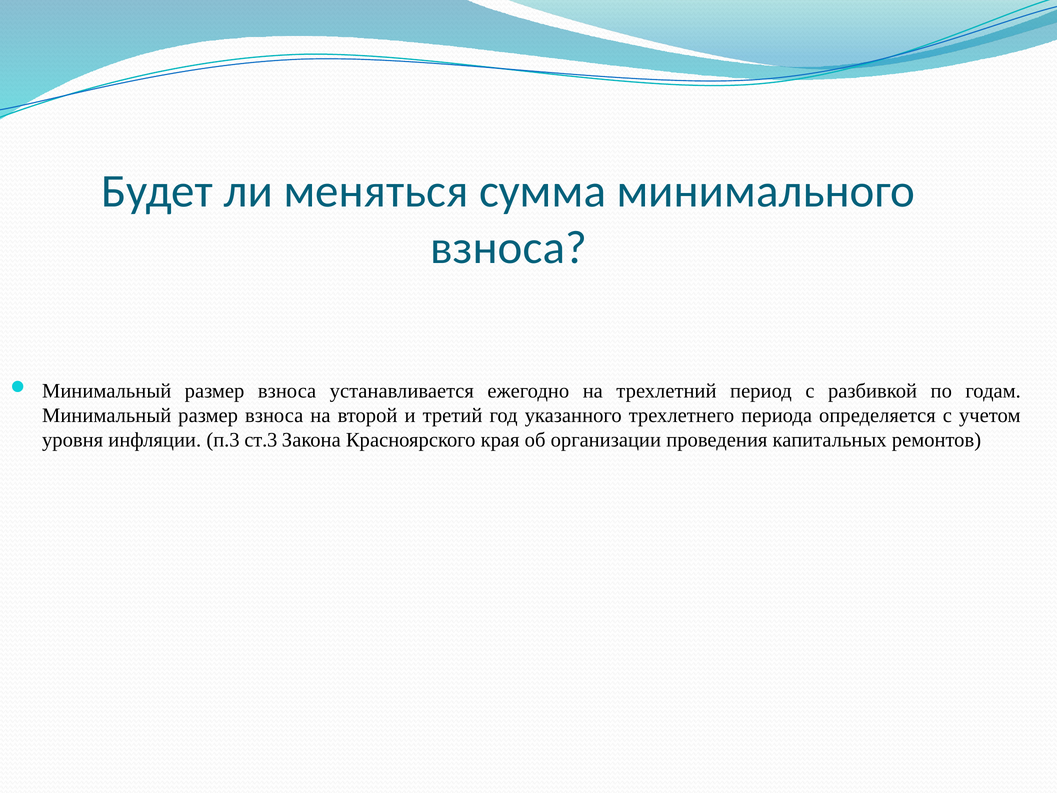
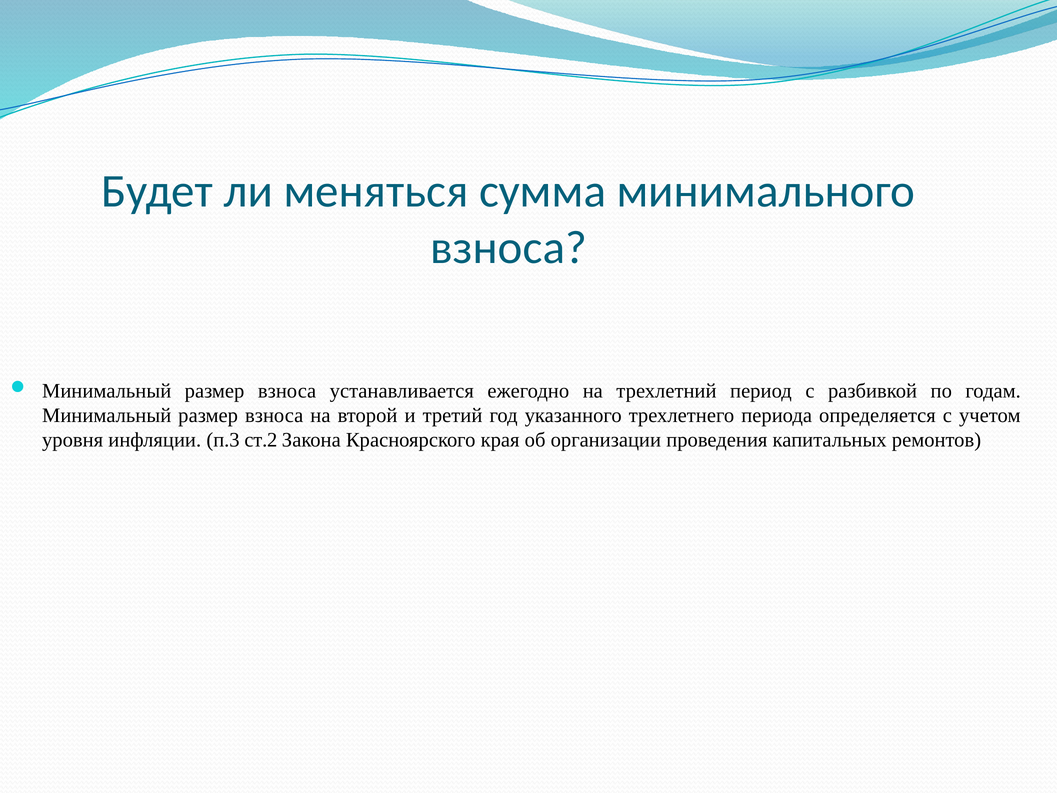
ст.3: ст.3 -> ст.2 (261, 440)
